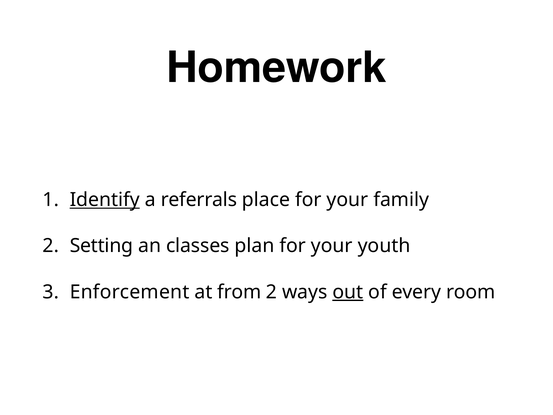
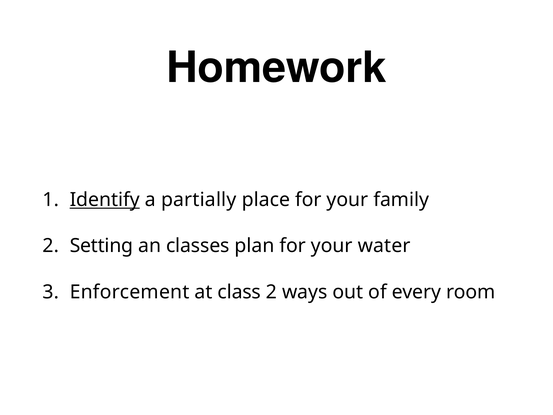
referrals: referrals -> partially (199, 200)
youth: youth -> water (384, 246)
from: from -> class (239, 292)
out underline: present -> none (348, 292)
